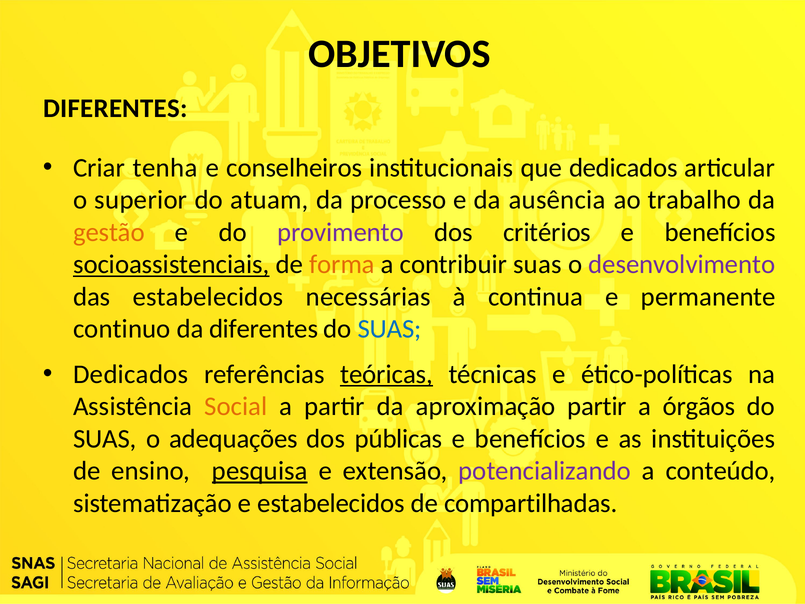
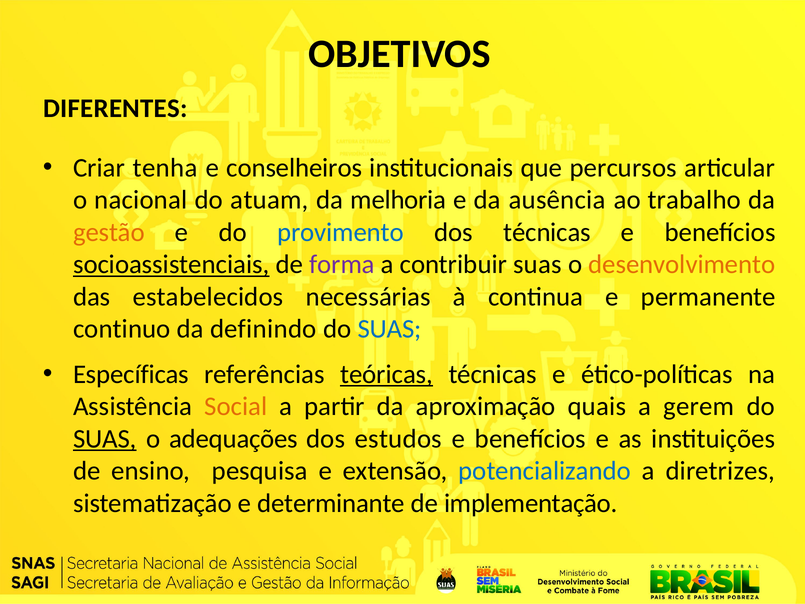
que dedicados: dedicados -> percursos (623, 168)
superior: superior -> nacional (141, 200)
processo: processo -> melhoria (398, 200)
provimento colour: purple -> blue (340, 232)
dos critérios: critérios -> técnicas (547, 232)
forma colour: orange -> purple (342, 264)
desenvolvimento colour: purple -> orange (682, 264)
da diferentes: diferentes -> definindo (263, 329)
Dedicados: Dedicados -> Específicas (131, 374)
aproximação partir: partir -> quais (597, 406)
órgãos: órgãos -> gerem (699, 406)
SUAS underline: none -> present (105, 439)
públicas: públicas -> estudos (398, 439)
pesquisa underline: present -> none (260, 471)
potencializando colour: purple -> blue (545, 471)
conteúdo: conteúdo -> diretrizes (720, 471)
e estabelecidos: estabelecidos -> determinante (331, 503)
compartilhadas: compartilhadas -> implementação (531, 503)
